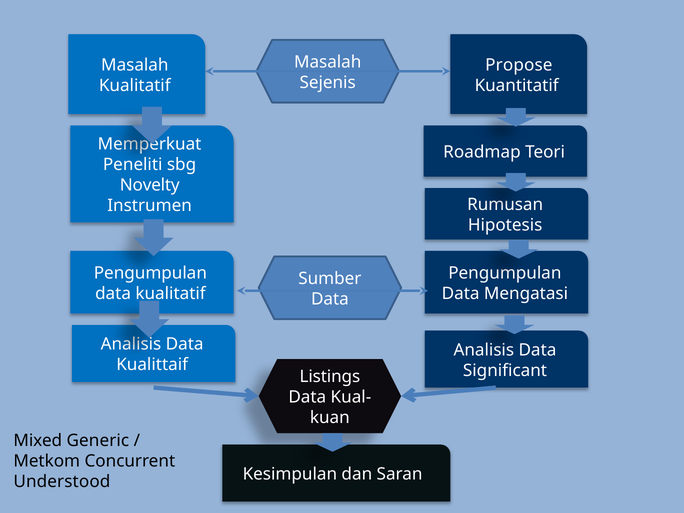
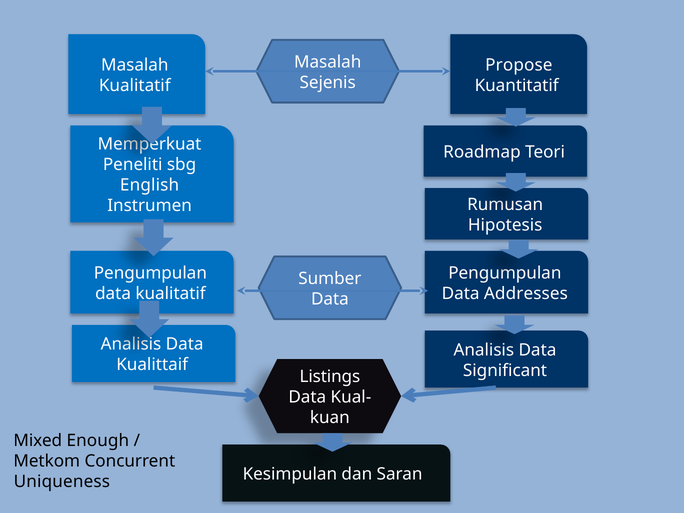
Novelty: Novelty -> English (150, 185)
Mengatasi: Mengatasi -> Addresses (526, 294)
Generic: Generic -> Enough (98, 441)
Understood: Understood -> Uniqueness (62, 482)
